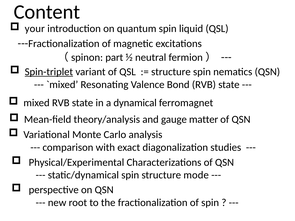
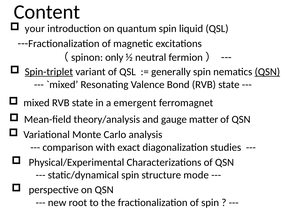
part: part -> only (114, 57)
structure: structure -> generally (171, 72)
QSN underline: none -> present (267, 72)
dynamical: dynamical -> emergent (135, 103)
